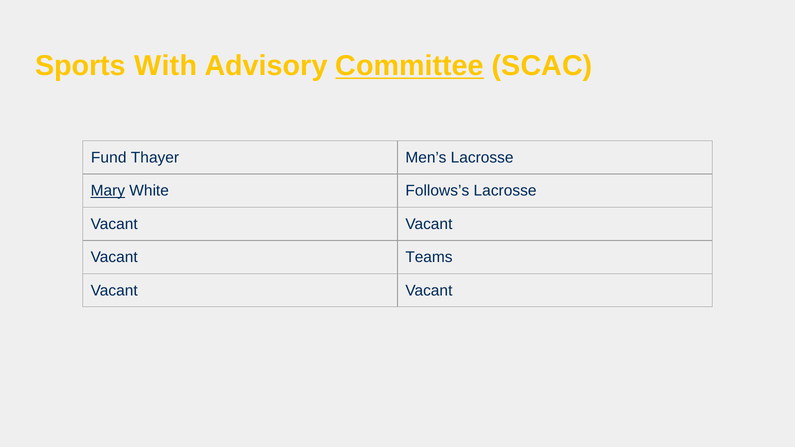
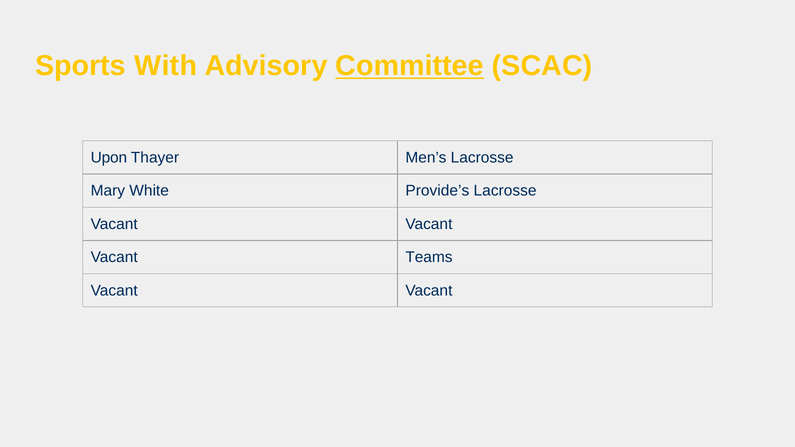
Fund: Fund -> Upon (109, 158)
Mary underline: present -> none (108, 191)
Follows’s: Follows’s -> Provide’s (437, 191)
